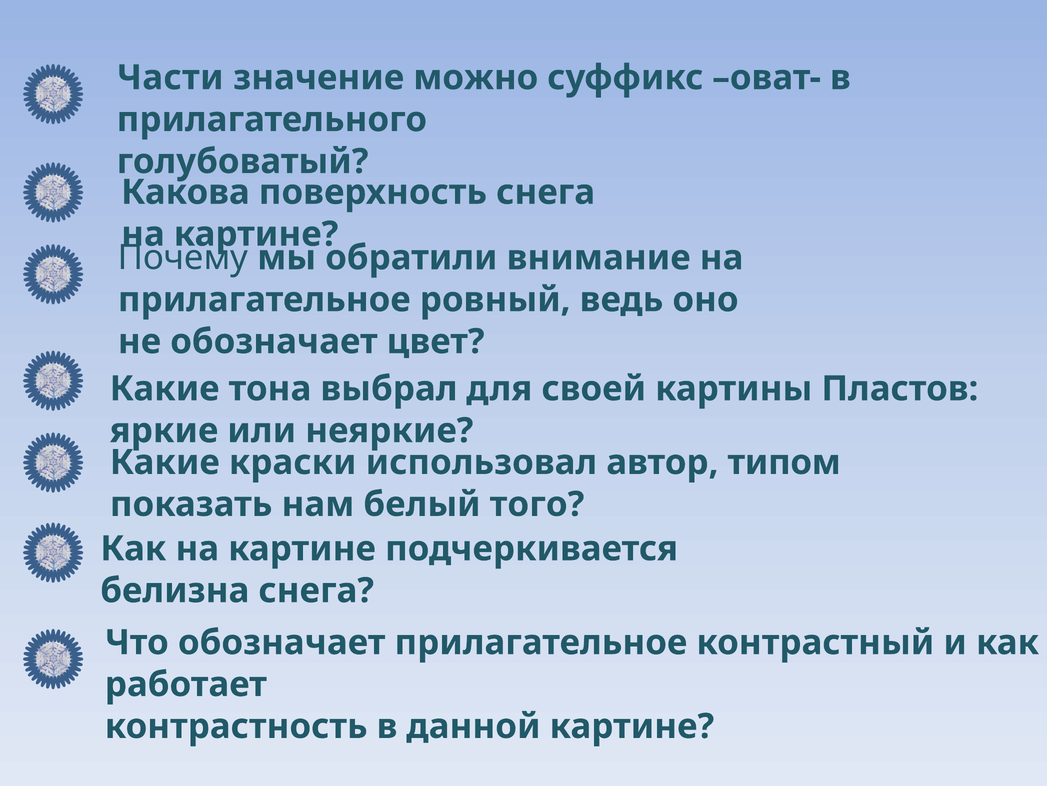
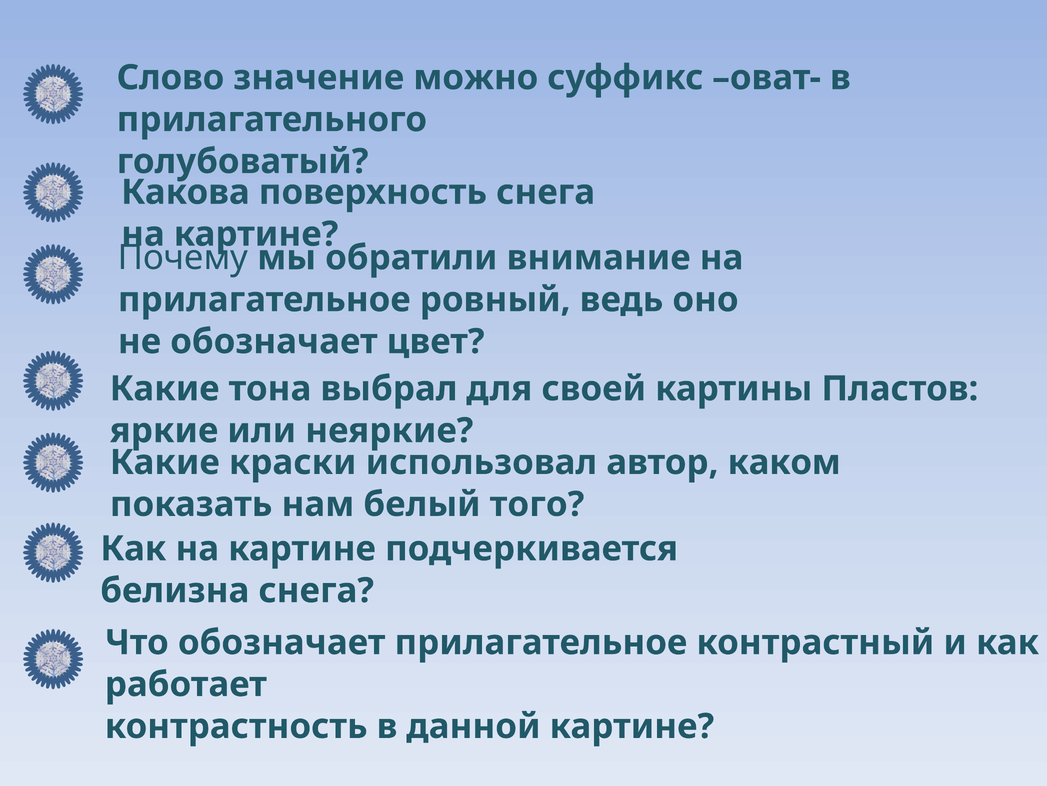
Части: Части -> Слово (170, 78)
типом: типом -> каком (784, 462)
